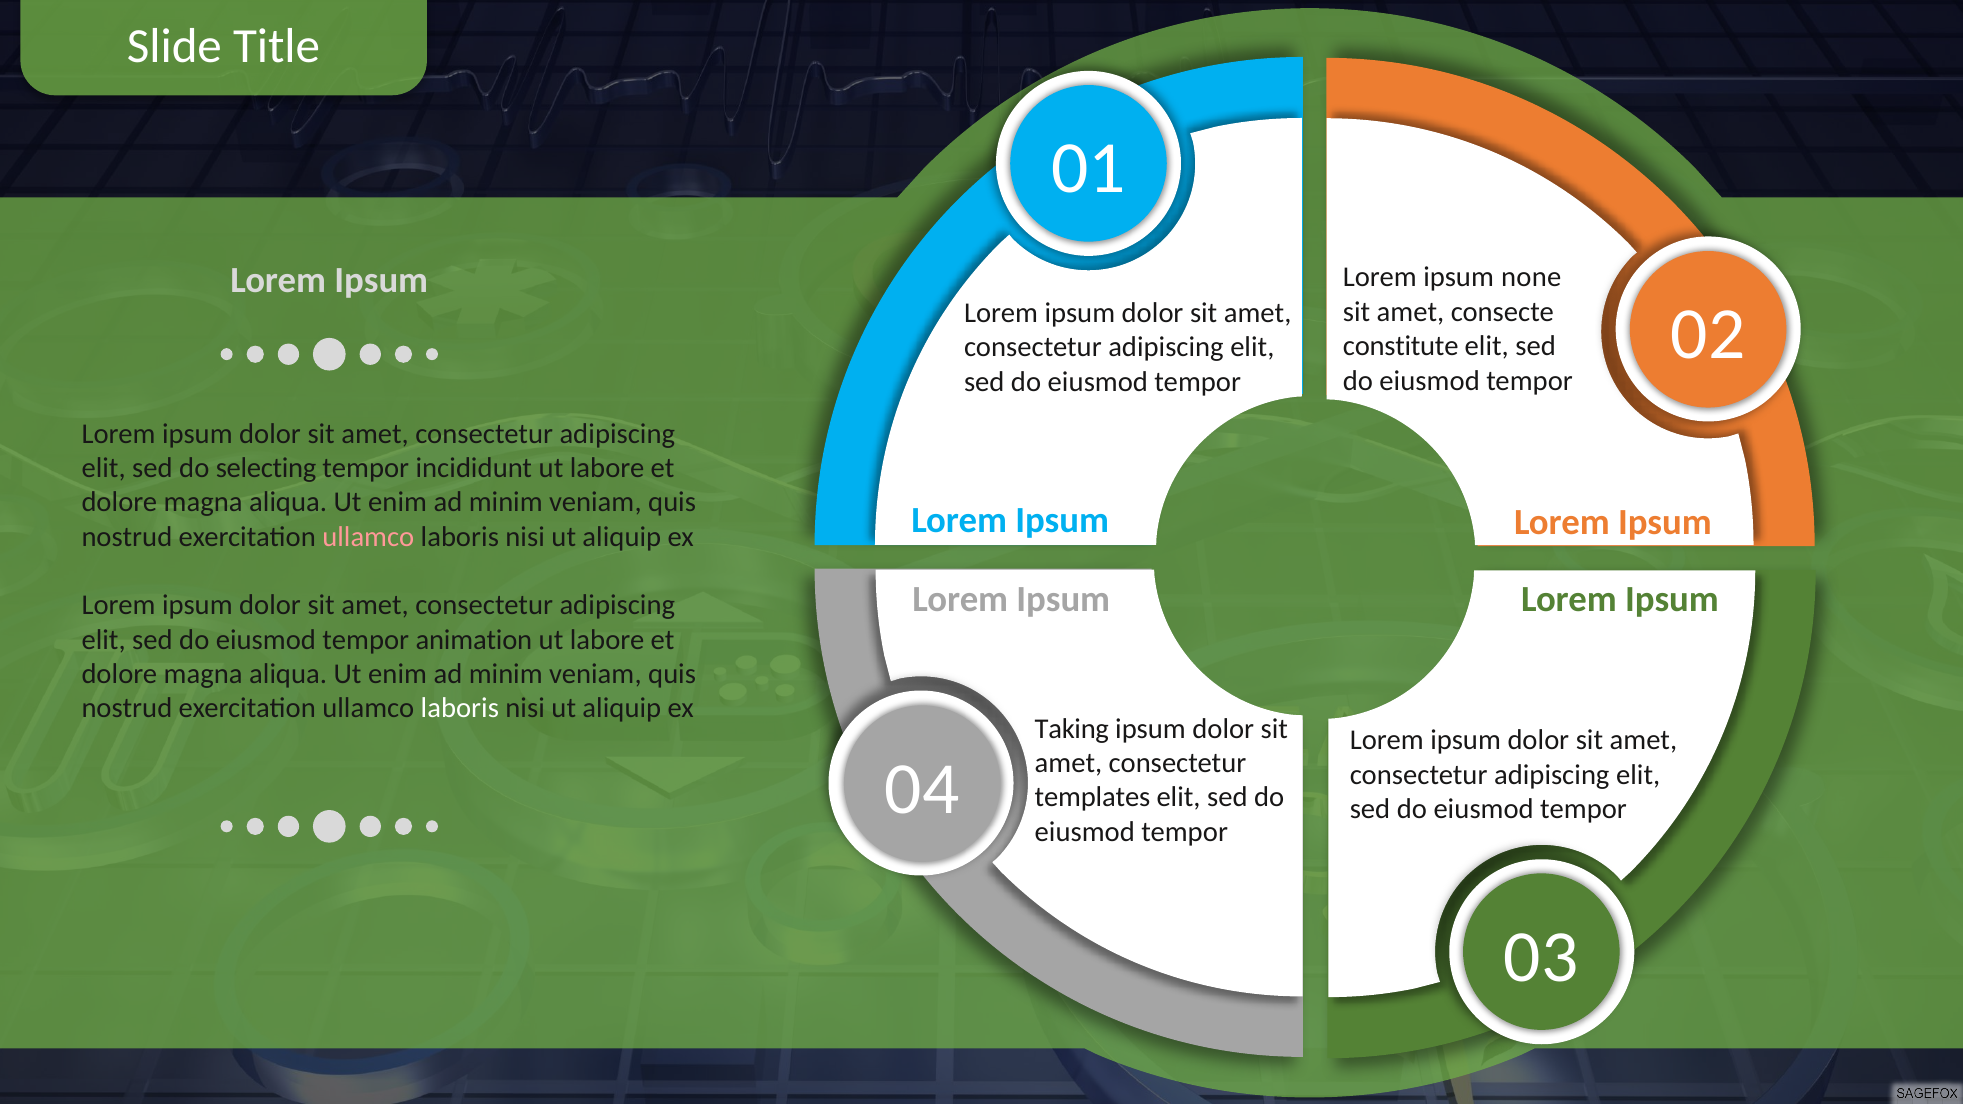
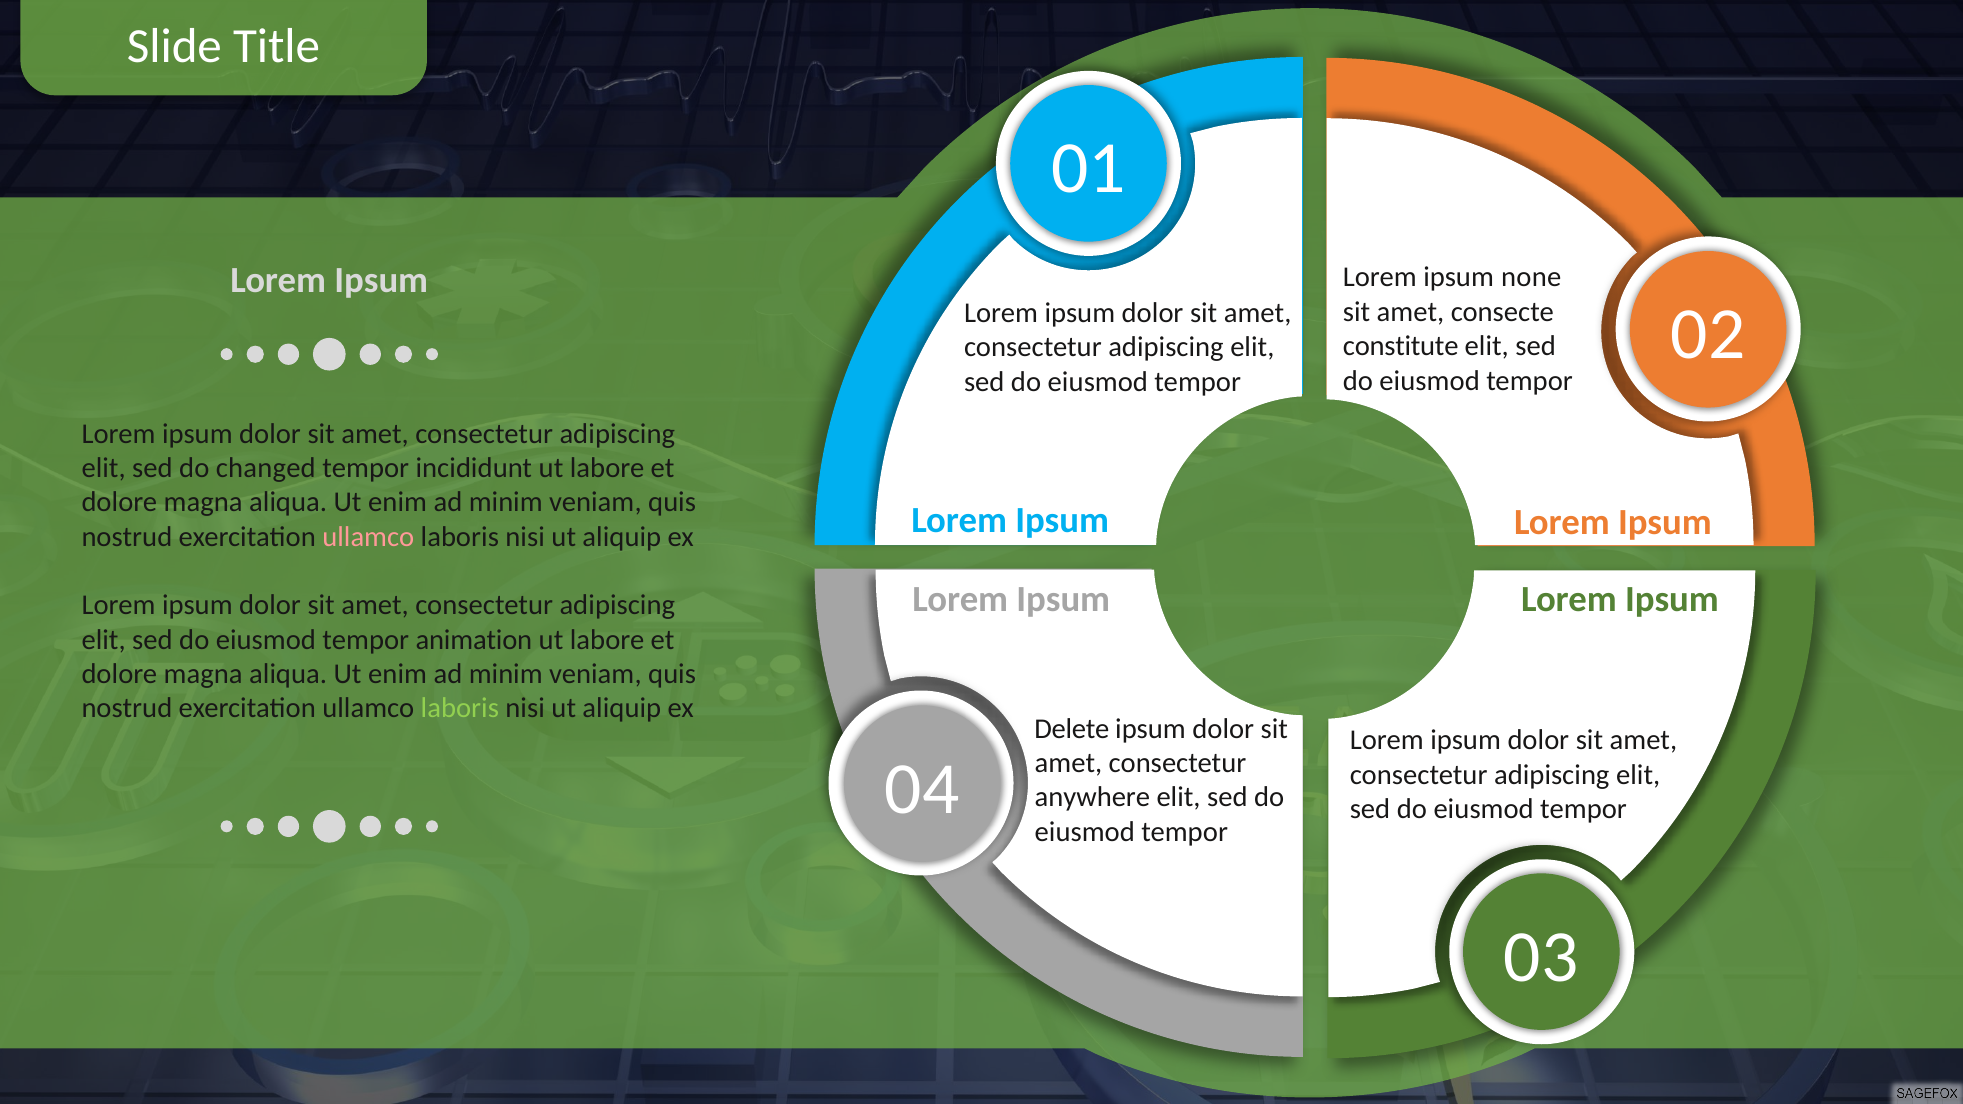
selecting: selecting -> changed (266, 468)
laboris colour: white -> light green (460, 709)
Taking: Taking -> Delete (1072, 729)
templates: templates -> anywhere (1092, 798)
